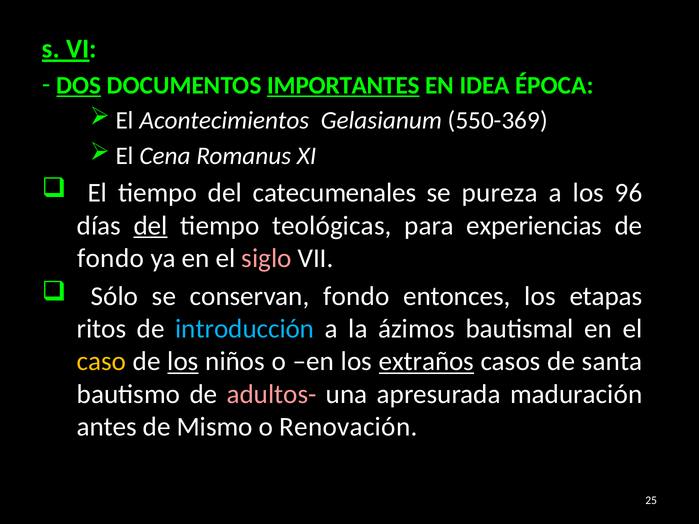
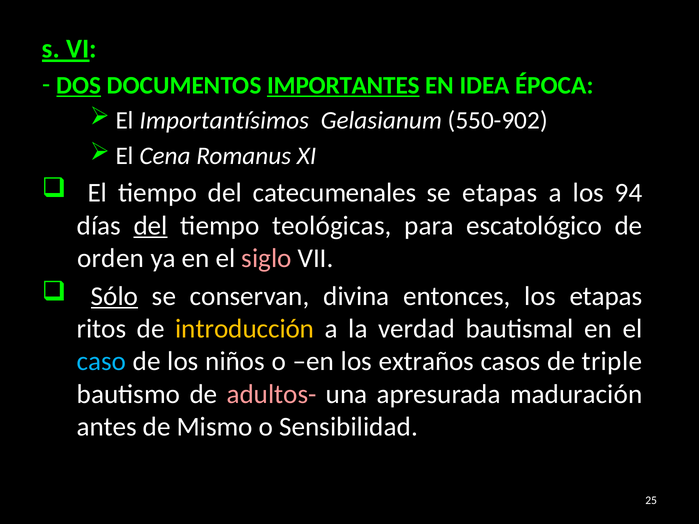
Acontecimientos: Acontecimientos -> Importantísimos (224, 121)
550-369: 550-369 -> 550-902 (498, 121)
se pureza: pureza -> etapas (500, 193)
96: 96 -> 94 (629, 193)
experiencias: experiencias -> escatológico (534, 226)
fondo: fondo -> orden (111, 258)
Sólo underline: none -> present (114, 296)
conservan fondo: fondo -> divina (356, 296)
introducción colour: light blue -> yellow (245, 329)
ázimos: ázimos -> verdad (417, 329)
caso colour: yellow -> light blue (102, 362)
los underline: present -> none (183, 362)
extraños underline: present -> none (426, 362)
santa: santa -> triple (612, 362)
Renovación: Renovación -> Sensibilidad (349, 427)
